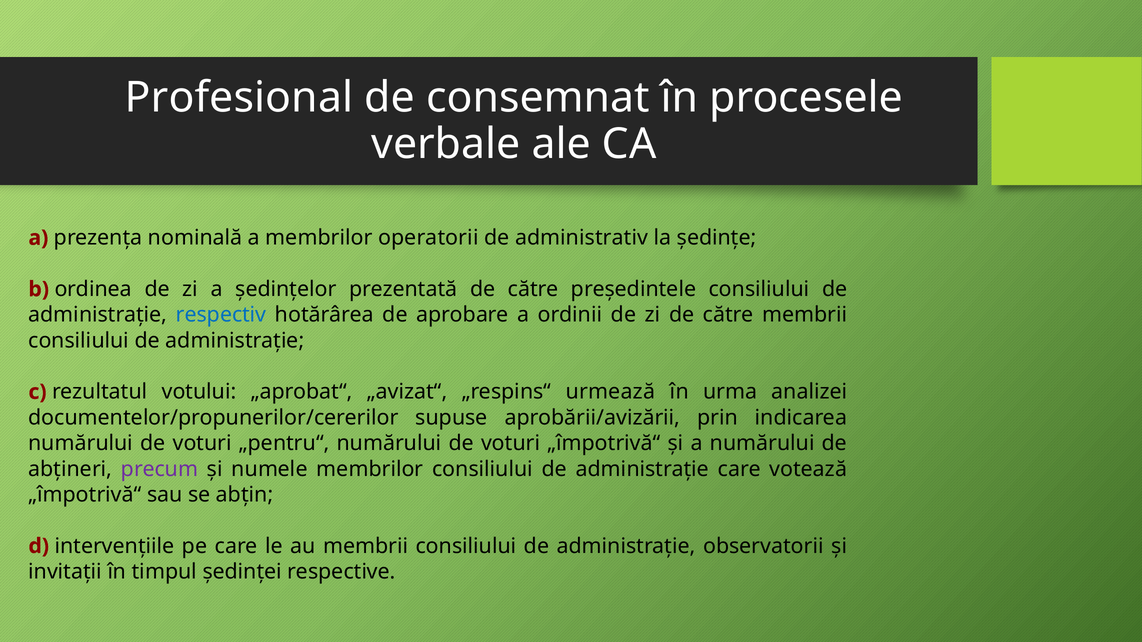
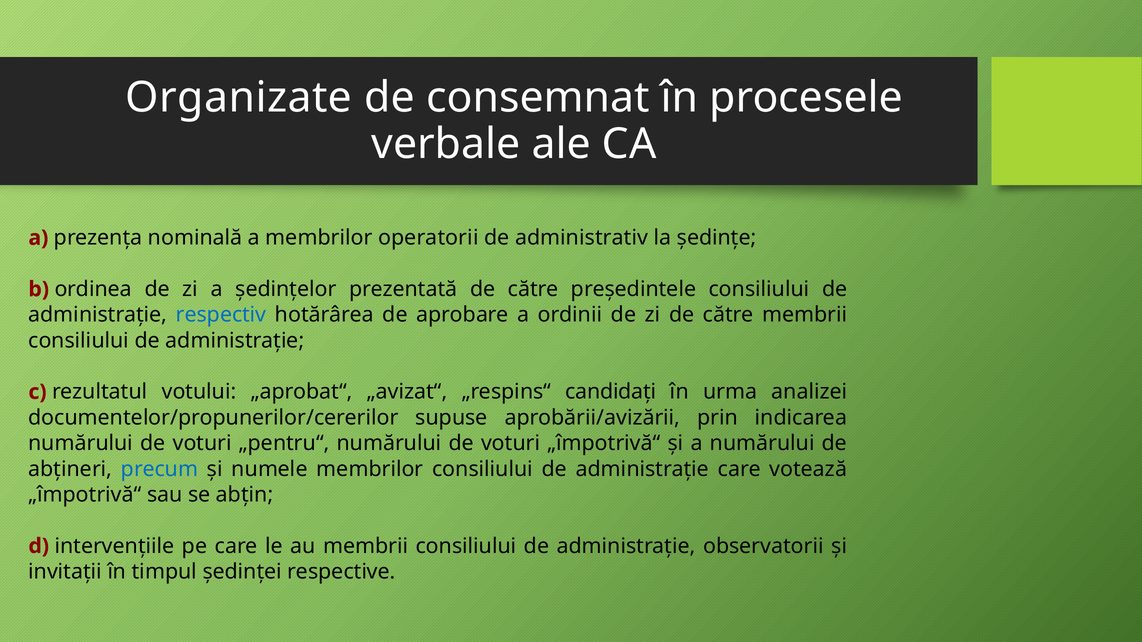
Profesional: Profesional -> Organizate (239, 98)
urmează: urmează -> candidați (611, 392)
precum colour: purple -> blue (160, 469)
